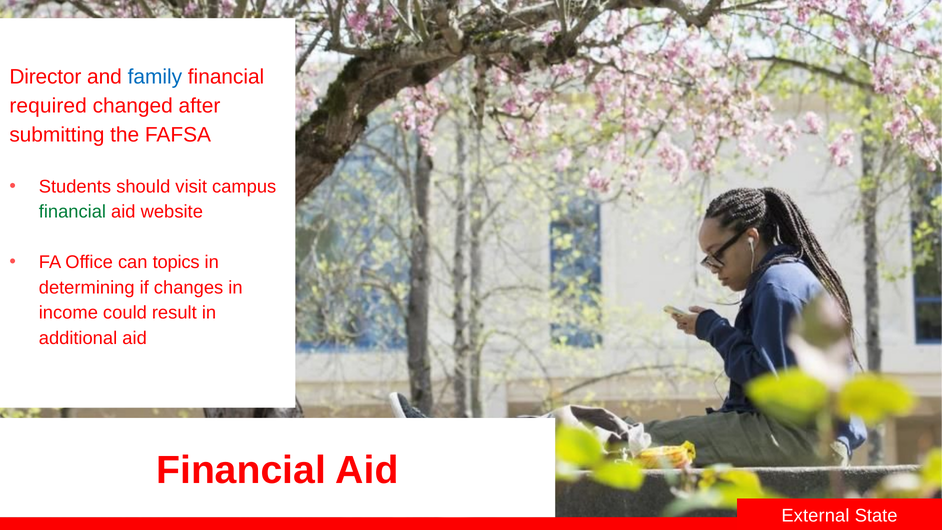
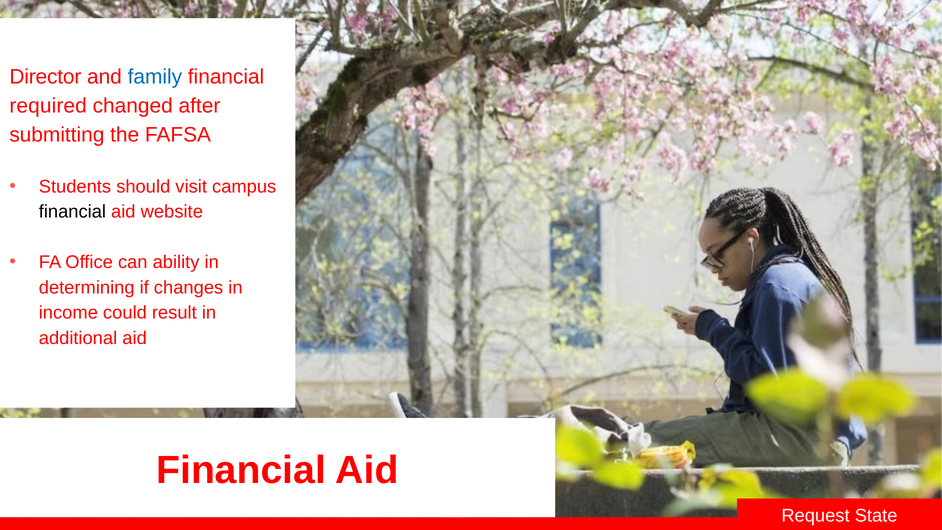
financial colour: green -> black (72, 212)
topics: topics -> ability (176, 262)
External: External -> Request (815, 515)
